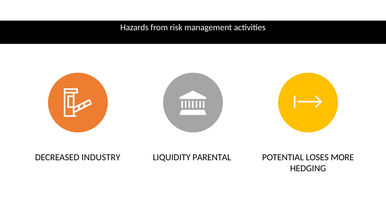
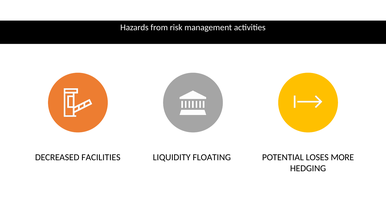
INDUSTRY: INDUSTRY -> FACILITIES (101, 157)
PARENTAL: PARENTAL -> FLOATING (212, 157)
